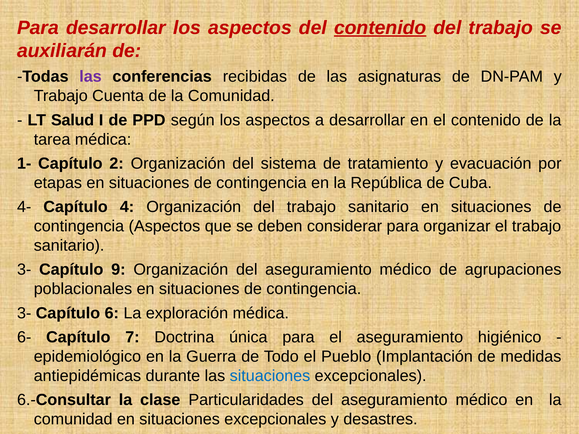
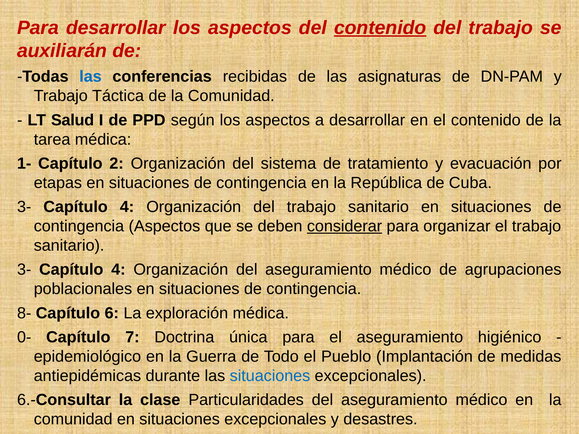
las colour: purple -> blue (90, 77)
Cuenta: Cuenta -> Táctica (118, 96)
4-: 4- -> 3- (24, 207)
considerar underline: none -> present (344, 226)
9: 9 -> 4 (118, 270)
3-: 3- -> 8- (24, 313)
6-: 6- -> 0- (24, 337)
